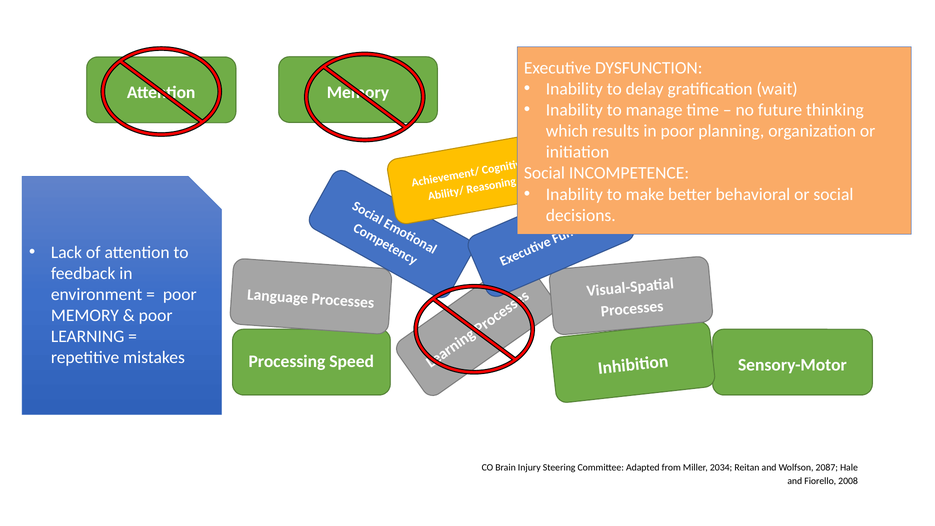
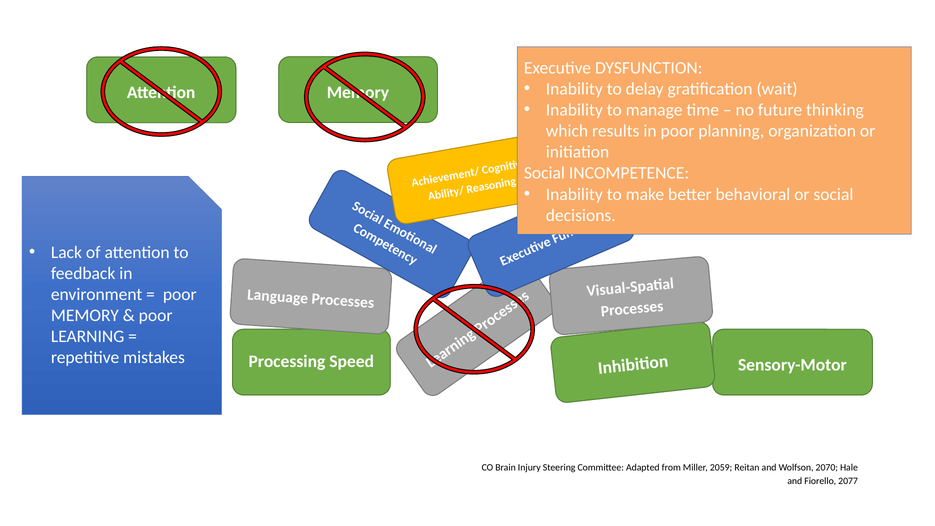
2034: 2034 -> 2059 (721, 468)
2087: 2087 -> 2070 (827, 468)
2008: 2008 -> 2077 (848, 481)
